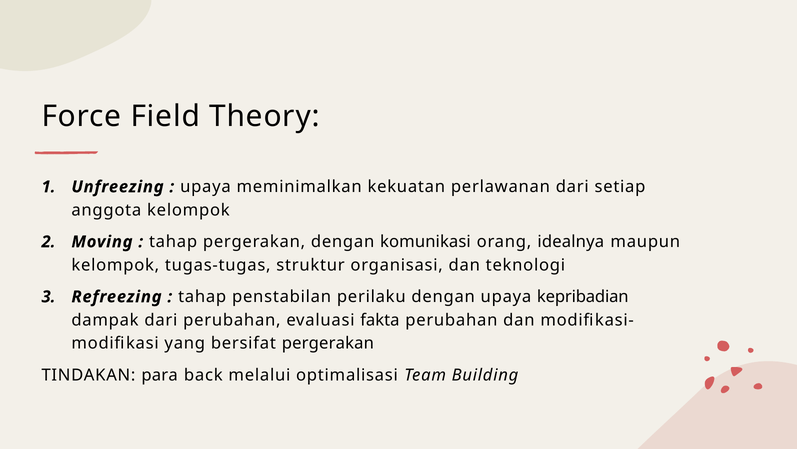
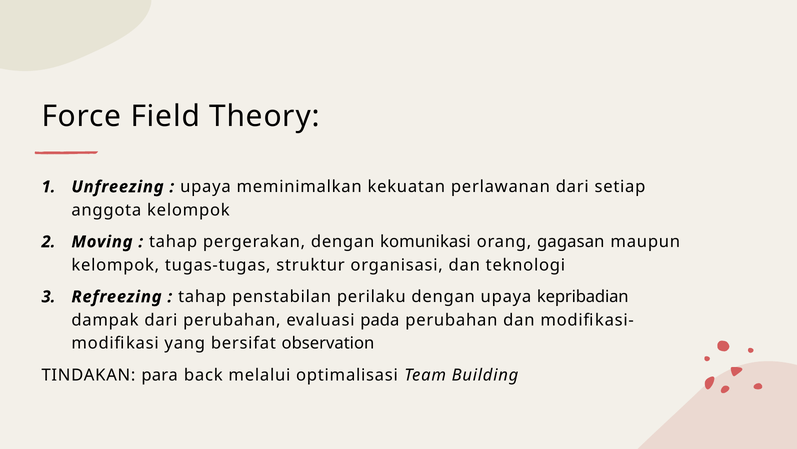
idealnya: idealnya -> gagasan (571, 241)
fakta: fakta -> pada (380, 320)
bersifat pergerakan: pergerakan -> observation (328, 343)
